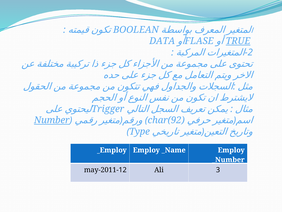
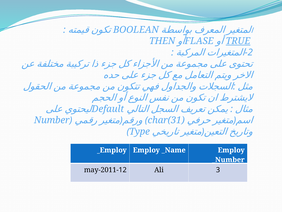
DATA: DATA -> THEN (162, 41)
Trigger: Trigger -> Default (108, 109)
Number underline: present -> none (52, 120)
char(92: char(92 -> char(31 (166, 120)
